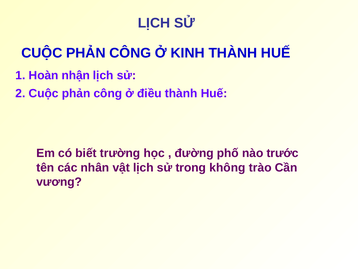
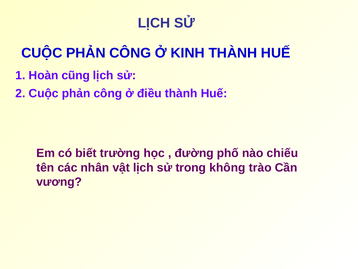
nhận: nhận -> cũng (76, 75)
trước: trước -> chiếu (282, 153)
